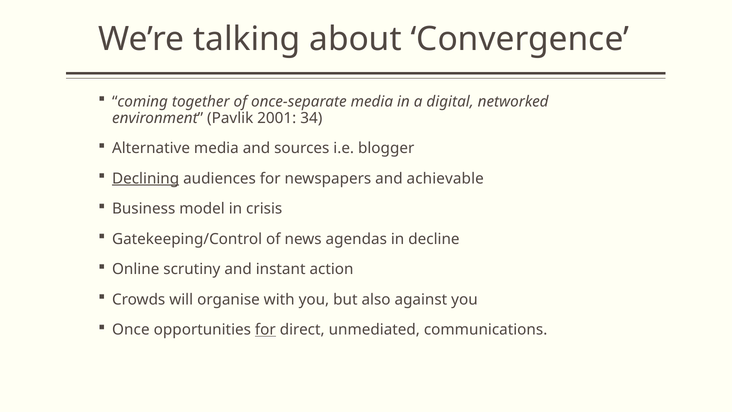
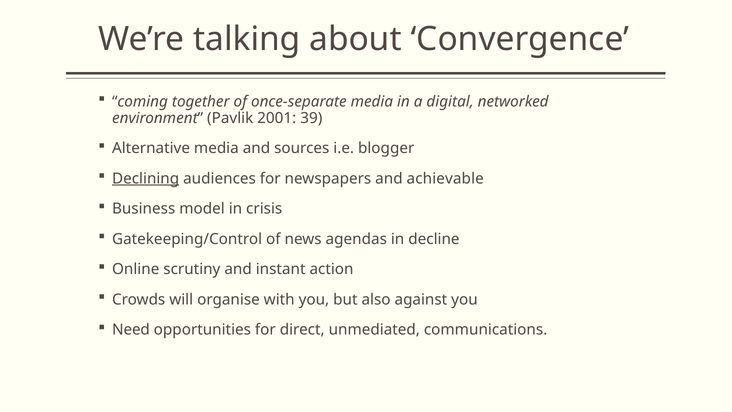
34: 34 -> 39 (311, 118)
Once: Once -> Need (131, 330)
for underline: present -> none (265, 330)
